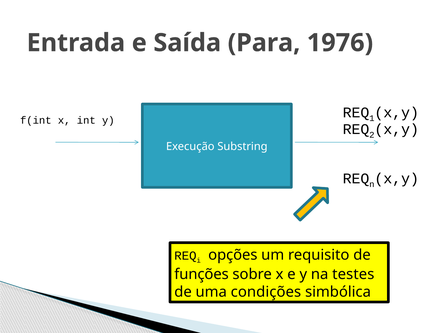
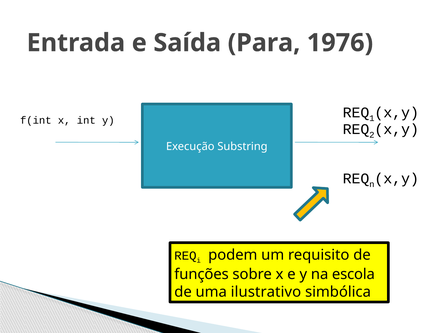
opções: opções -> podem (233, 255)
testes: testes -> escola (353, 274)
condições: condições -> ilustrativo (266, 292)
